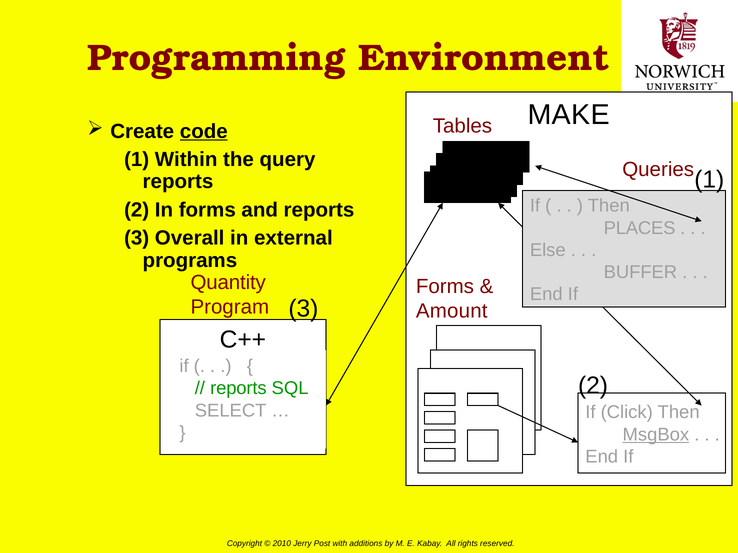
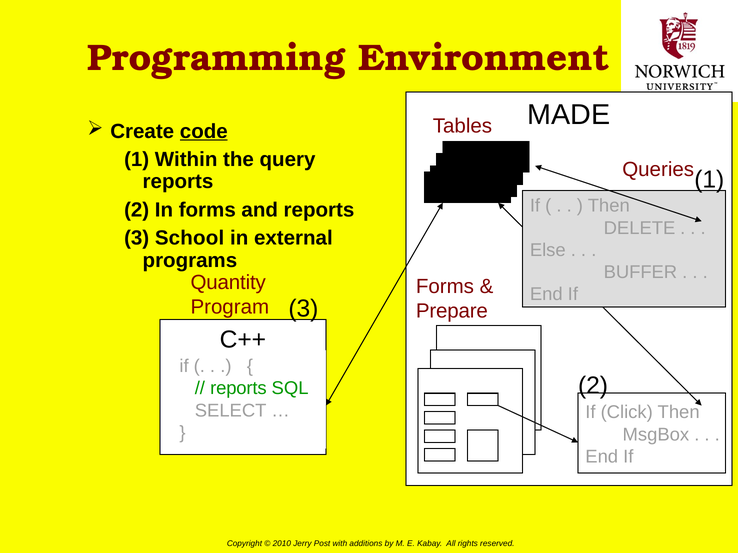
MAKE: MAKE -> MADE (569, 115)
PLACES: PLACES -> DELETE (640, 228)
Overall: Overall -> School (190, 238)
Amount: Amount -> Prepare (452, 311)
MsgBox underline: present -> none (656, 435)
